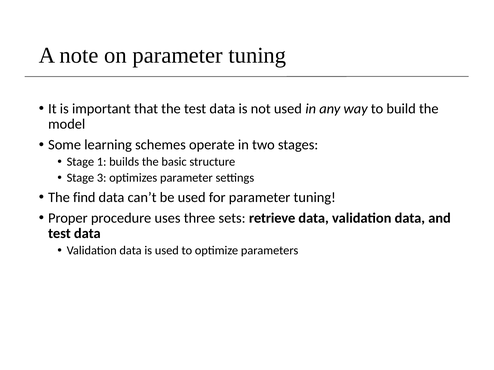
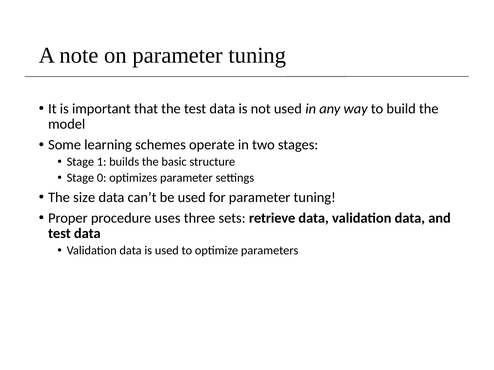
3: 3 -> 0 (102, 178)
find: find -> size (84, 198)
